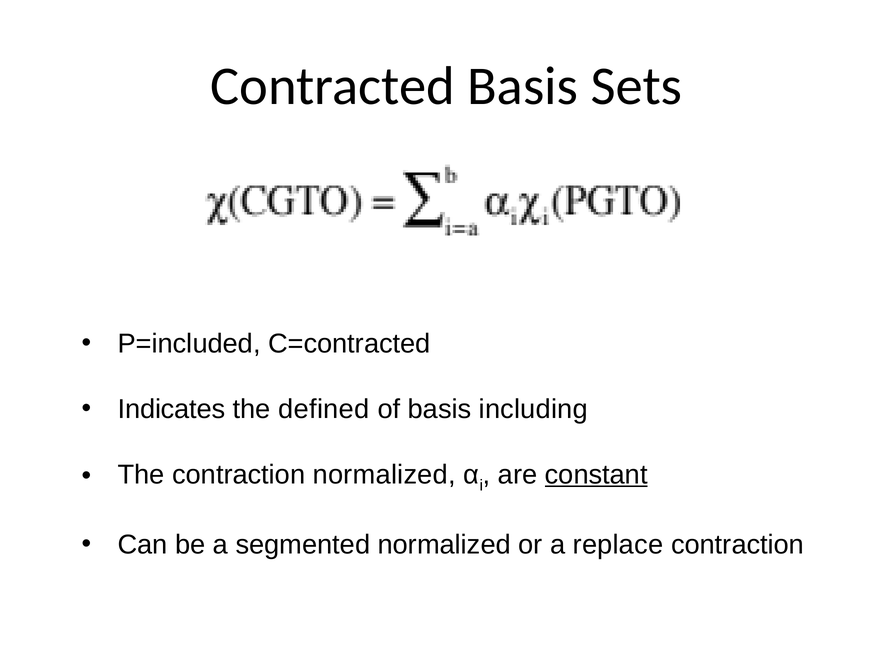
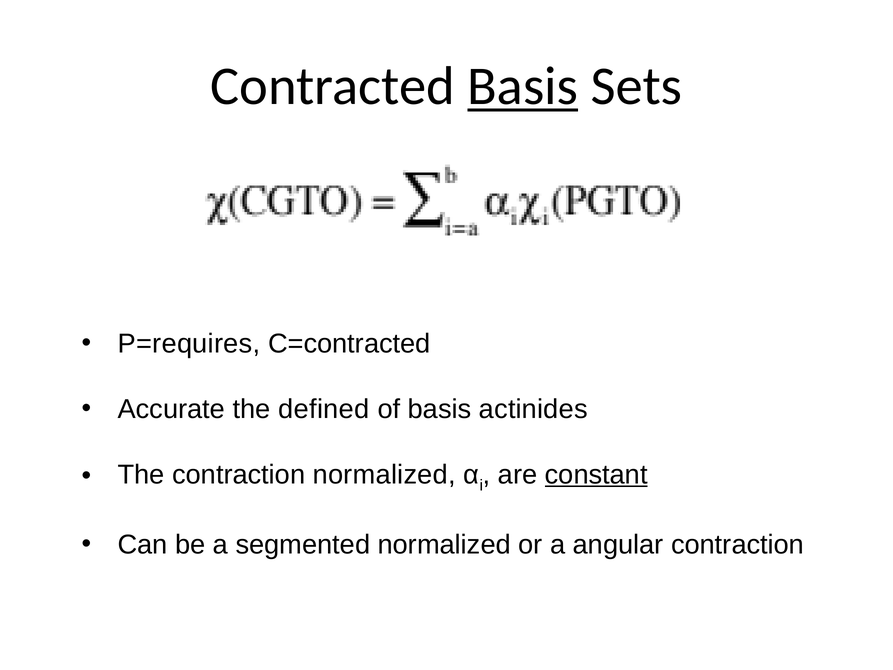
Basis underline: none -> present (523, 86)
P=included: P=included -> P=requires (189, 344)
Indicates: Indicates -> Accurate (171, 409)
including: including -> actinides (533, 409)
replace: replace -> angular (618, 544)
